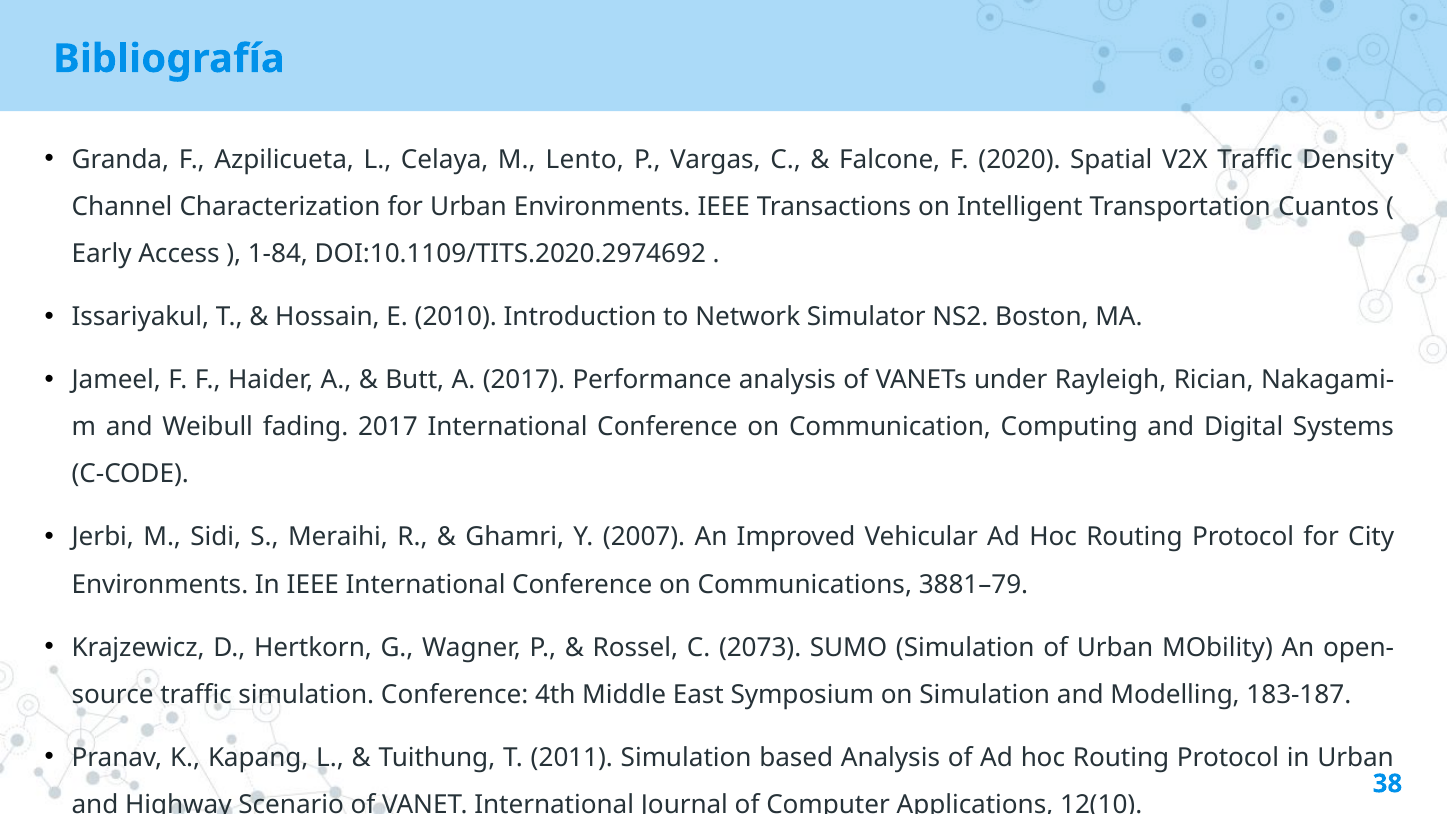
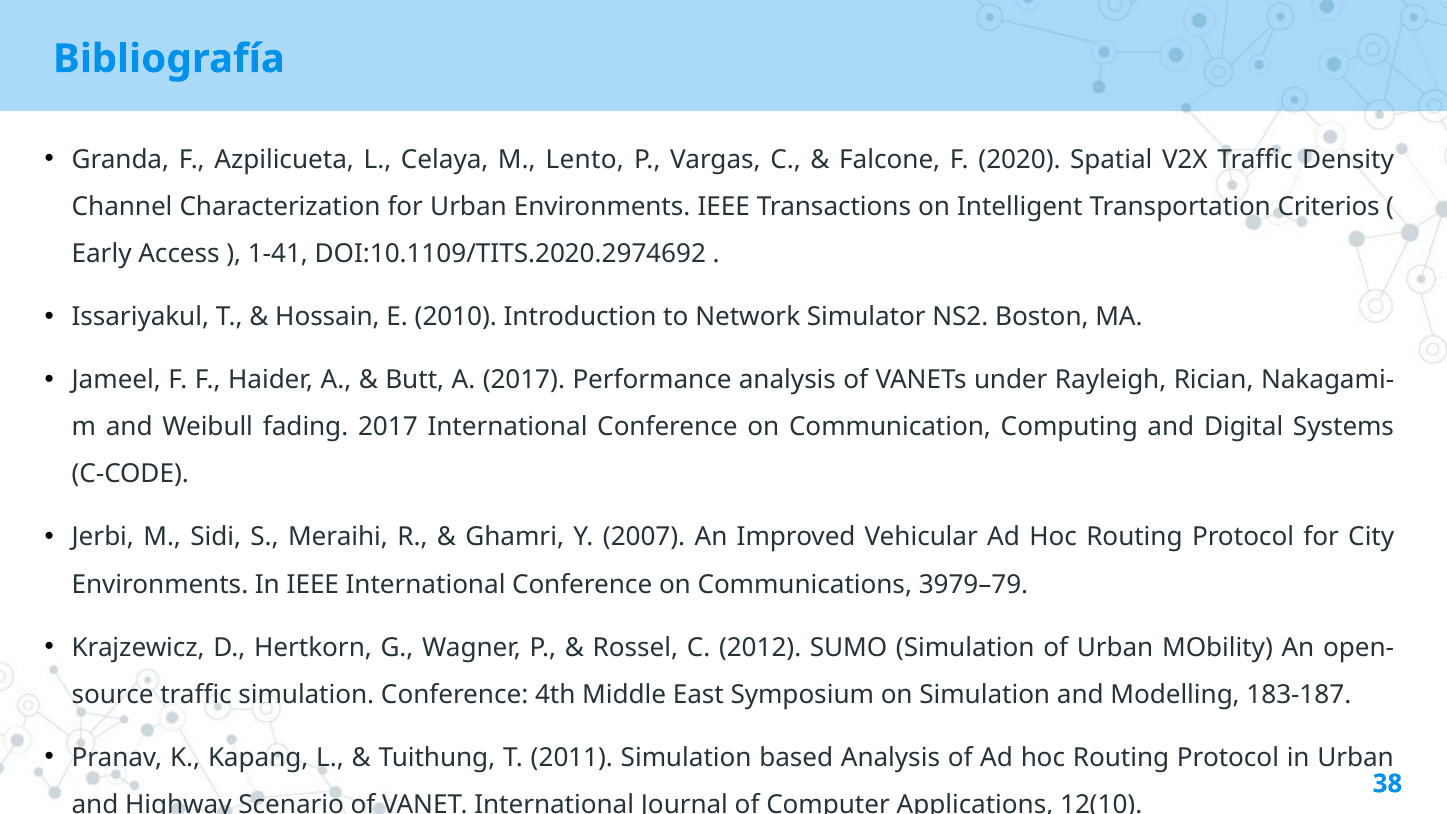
Cuantos: Cuantos -> Criterios (1329, 207)
1-84: 1-84 -> 1-41 (278, 254)
3881–79: 3881–79 -> 3979–79 (973, 584)
2073: 2073 -> 2012 (760, 647)
